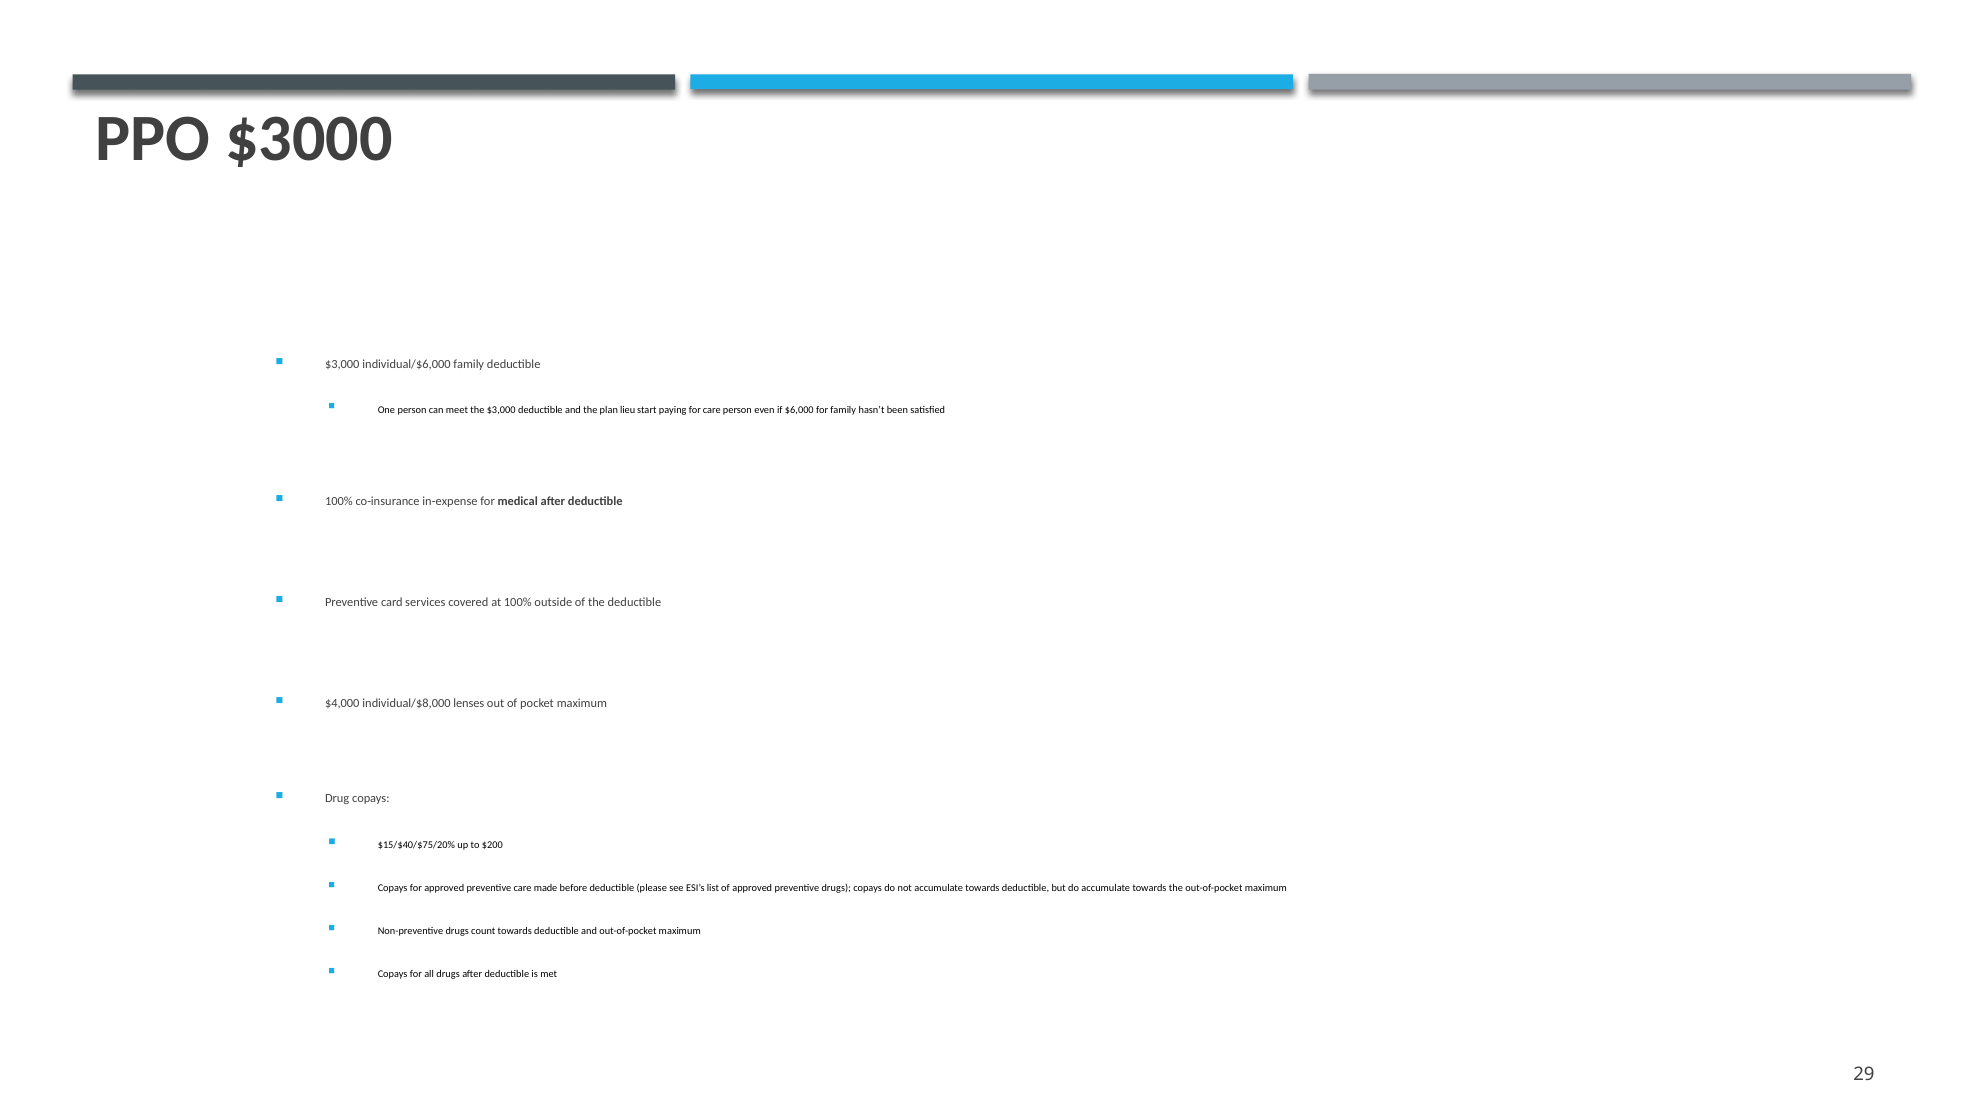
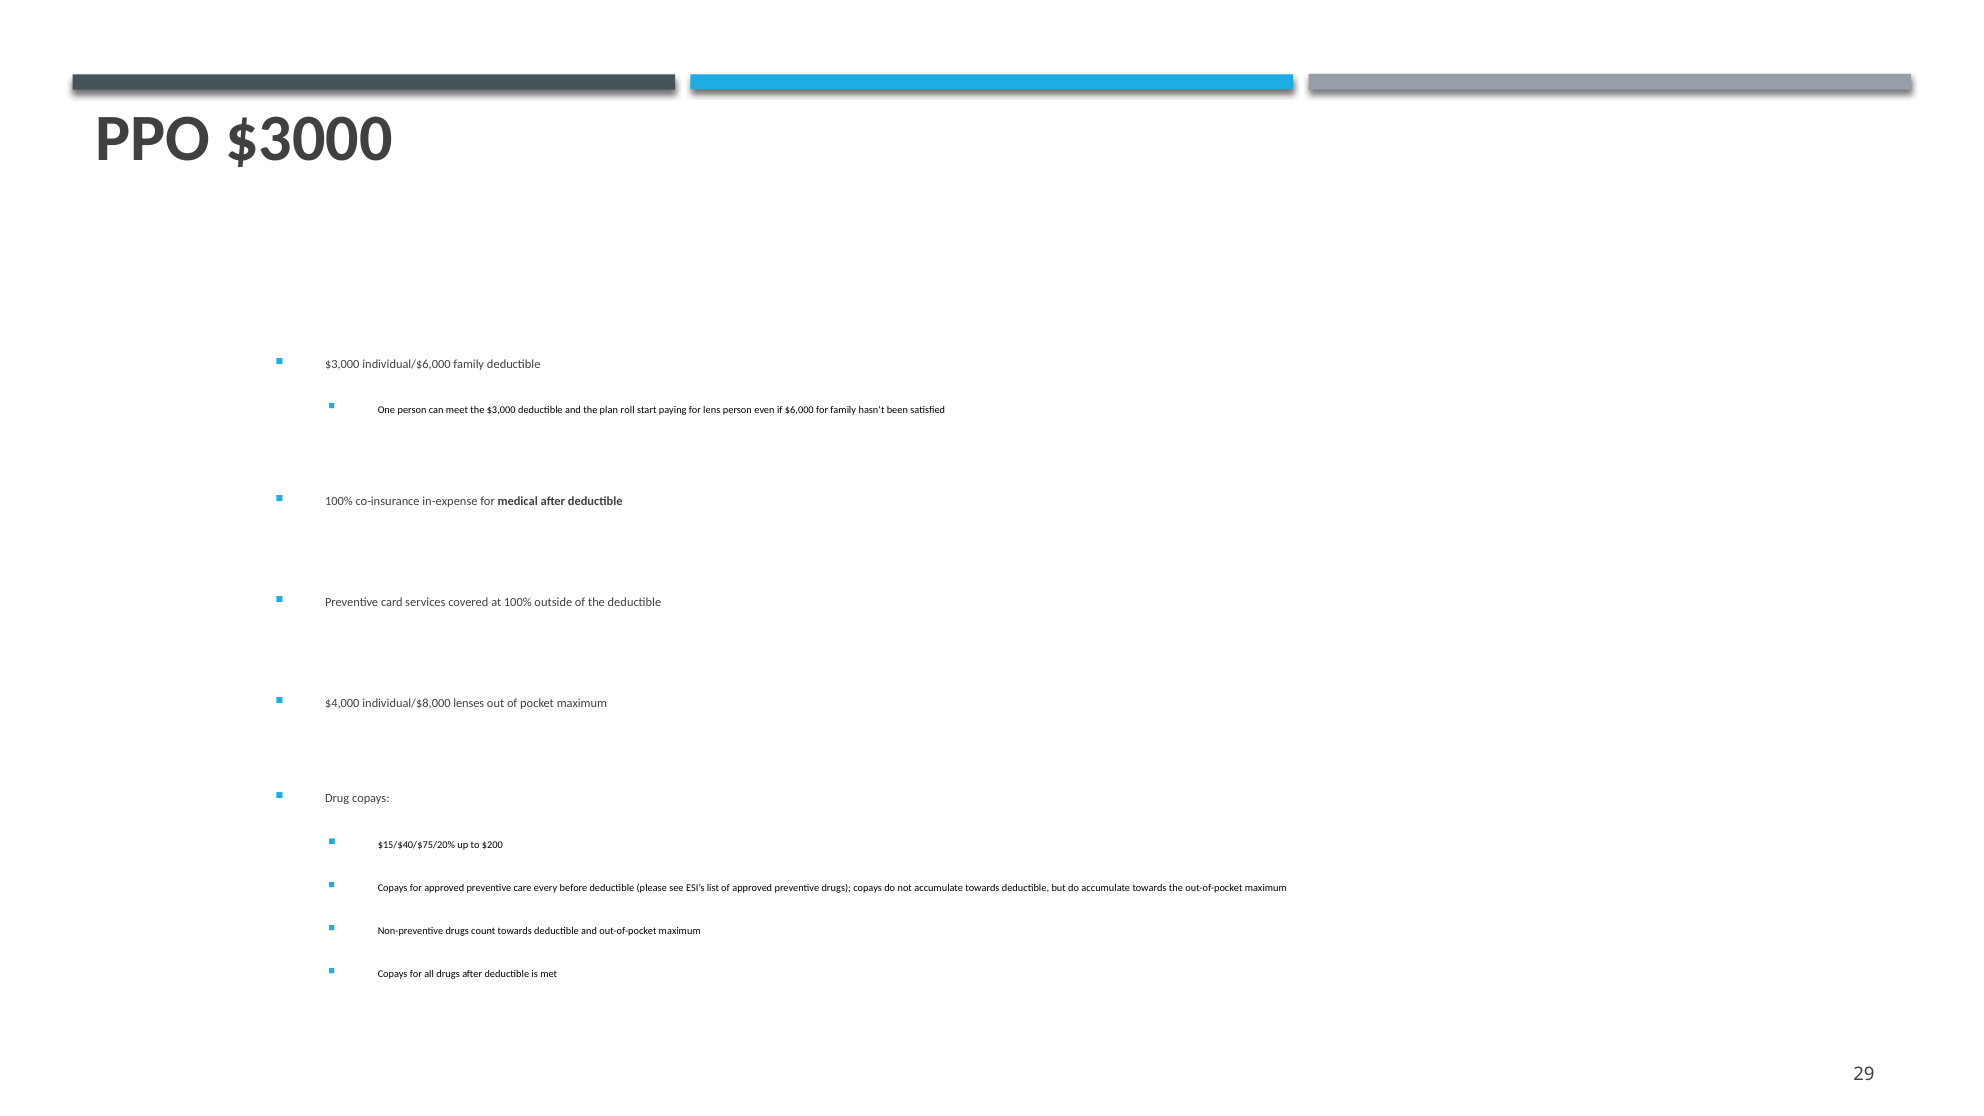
lieu: lieu -> roll (628, 410)
for care: care -> lens (712, 410)
made: made -> every (546, 888)
